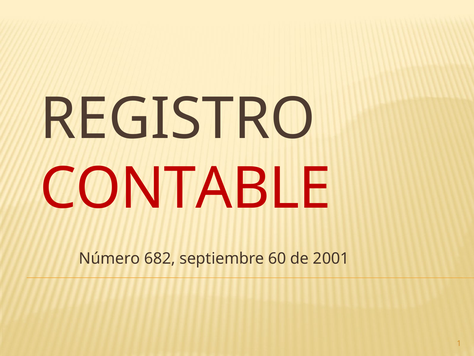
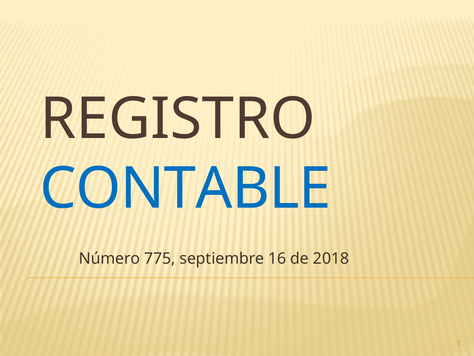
CONTABLE colour: red -> blue (185, 188)
682: 682 -> 775 (160, 258)
60: 60 -> 16 (277, 258)
2001: 2001 -> 2018 (331, 258)
